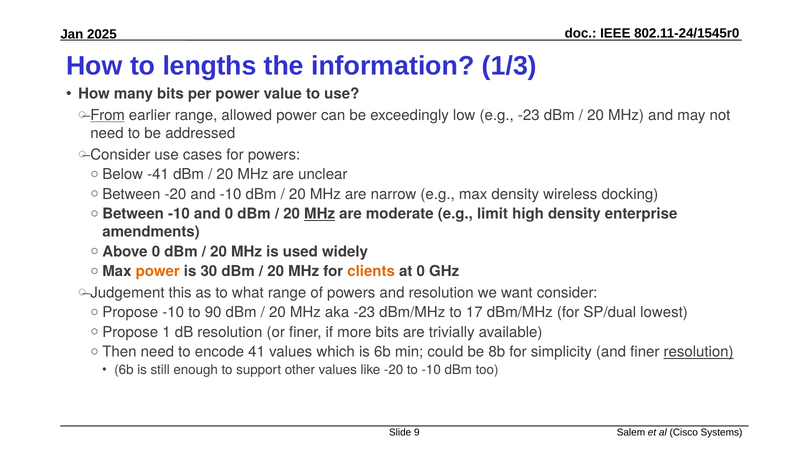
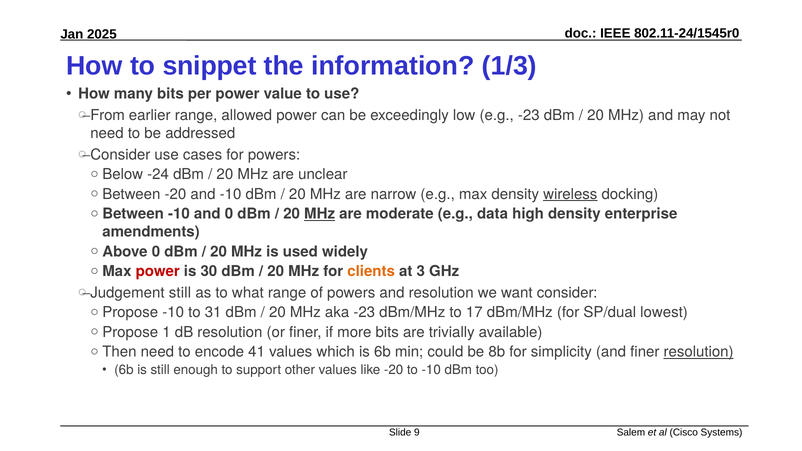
lengths: lengths -> snippet (210, 66)
From underline: present -> none (108, 115)
-41: -41 -> -24 (158, 174)
wireless underline: none -> present (570, 194)
limit: limit -> data (493, 214)
power colour: orange -> red (158, 271)
at 0: 0 -> 3 (421, 271)
Judgement this: this -> still (180, 293)
90: 90 -> 31 (213, 313)
